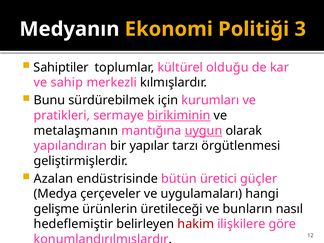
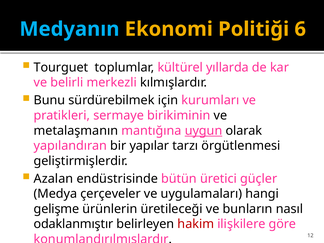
Medyanın colour: white -> light blue (69, 29)
3: 3 -> 6 (300, 29)
Sahiptiler: Sahiptiler -> Tourguet (61, 67)
olduğu: olduğu -> yıllarda (227, 67)
sahip: sahip -> belirli (67, 83)
birikiminin underline: present -> none (179, 115)
hedeflemiştir: hedeflemiştir -> odaklanmıştır (73, 224)
